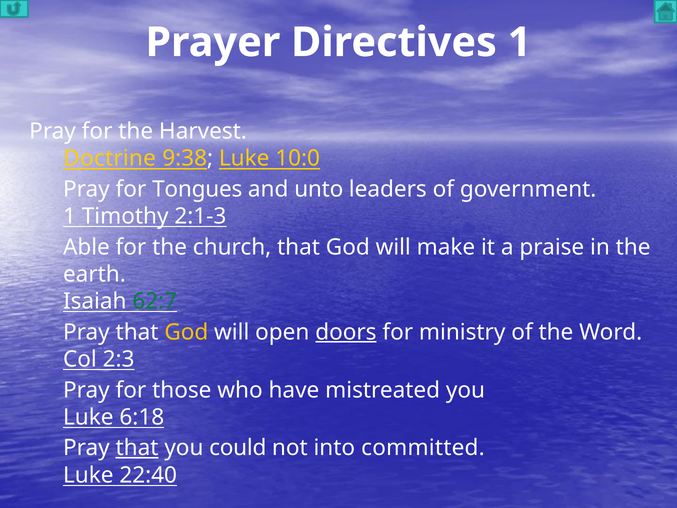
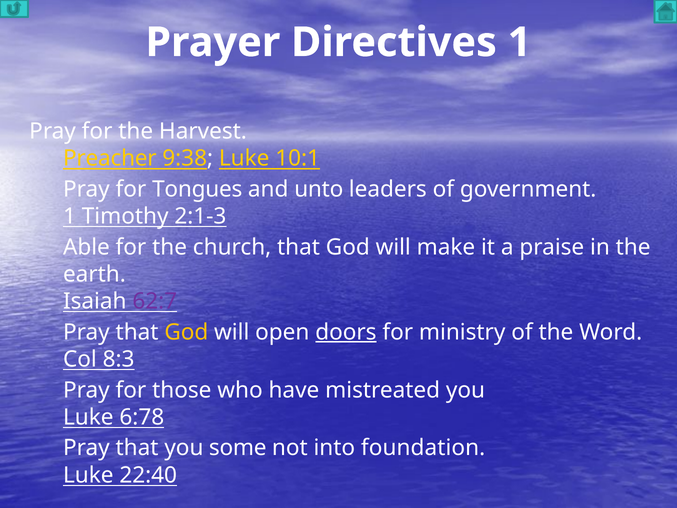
Doctrine: Doctrine -> Preacher (110, 158)
10:0: 10:0 -> 10:1 (298, 158)
62:7 colour: green -> purple (155, 301)
2:3: 2:3 -> 8:3 (119, 359)
6:18: 6:18 -> 6:78 (142, 417)
that underline: present -> none (137, 448)
could: could -> some (238, 448)
committed: committed -> foundation (423, 448)
